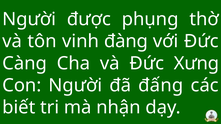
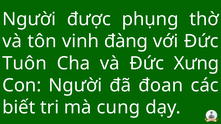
Càng: Càng -> Tuôn (25, 63)
đấng: đấng -> đoan (161, 86)
nhận: nhận -> cung (118, 108)
